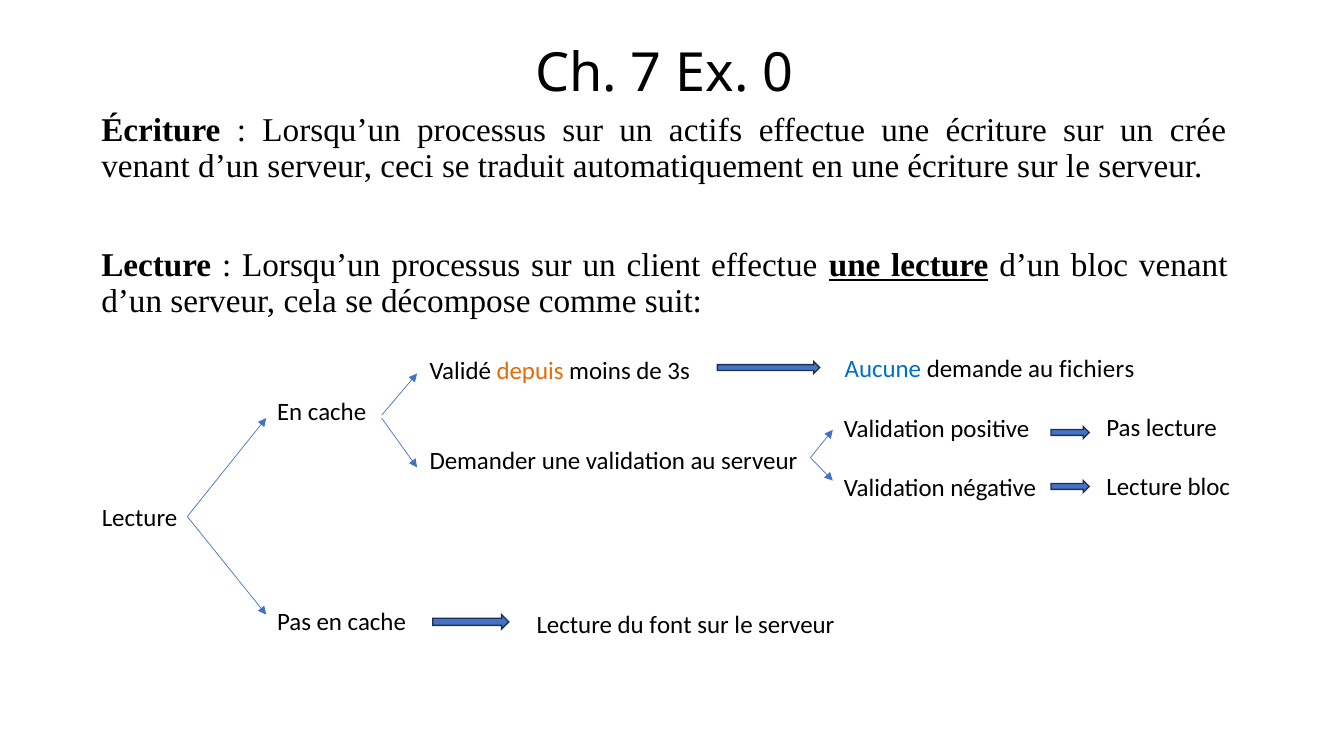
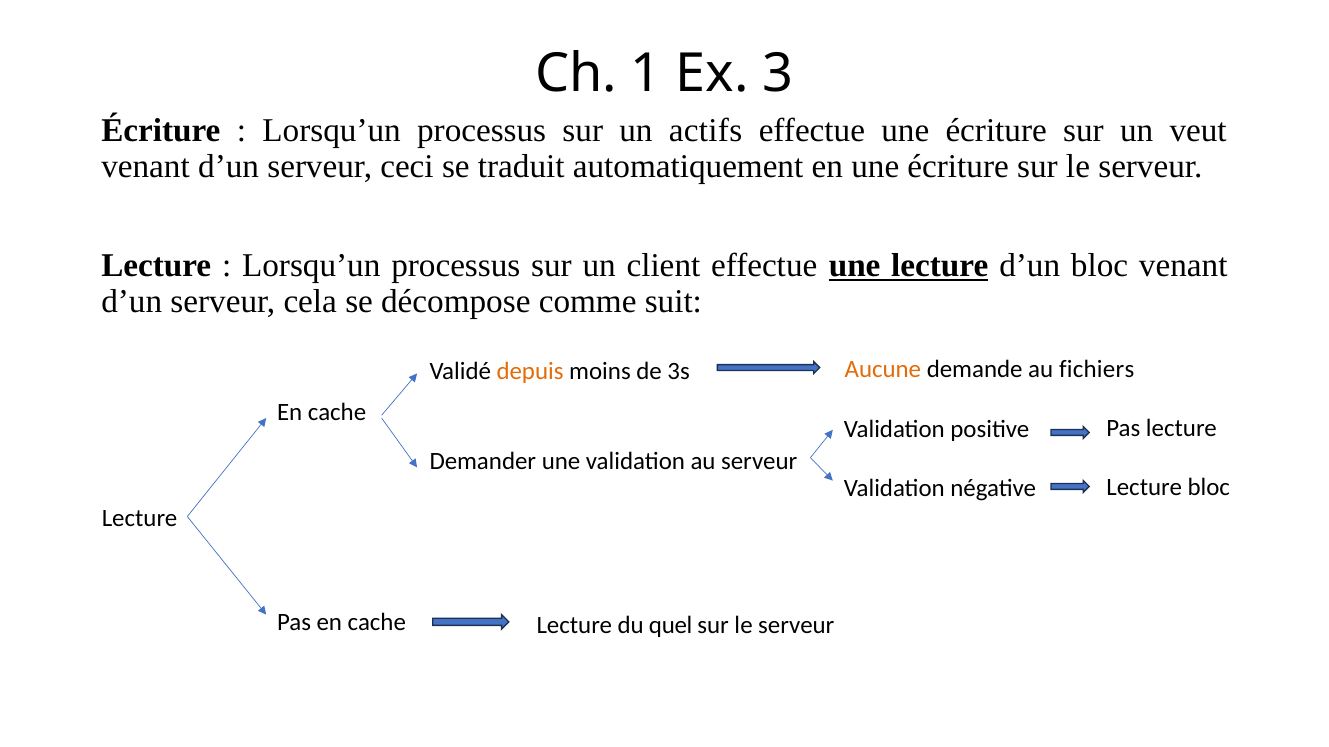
7: 7 -> 1 (646, 74)
0: 0 -> 3 (778, 74)
crée: crée -> veut (1198, 130)
Aucune colour: blue -> orange (883, 369)
font: font -> quel (671, 625)
